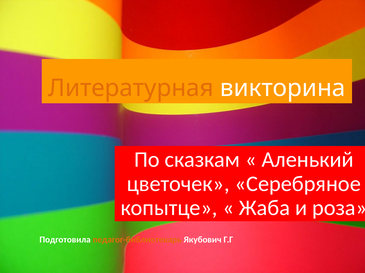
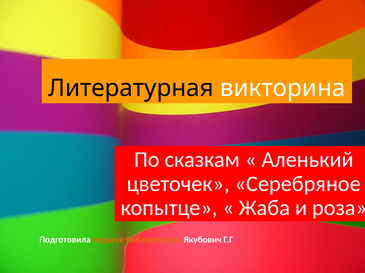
Литературная colour: orange -> black (131, 88)
